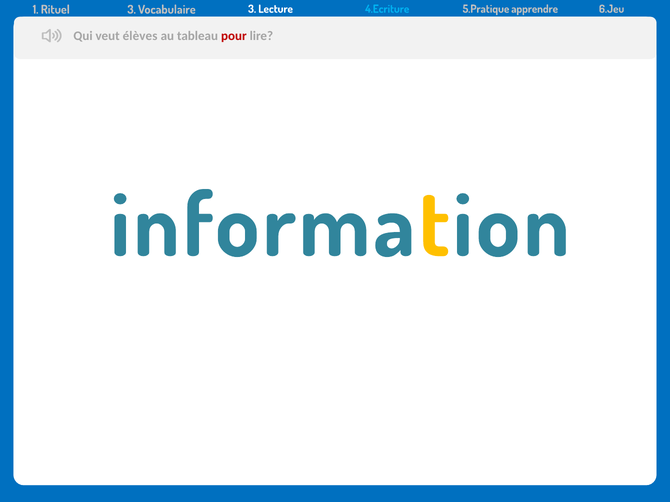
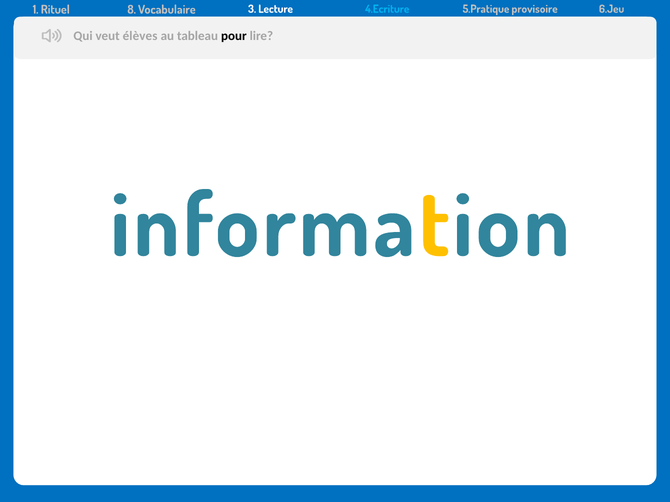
Rituel 3: 3 -> 8 (132, 10)
apprendre: apprendre -> provisoire (535, 9)
pour colour: red -> black (234, 36)
